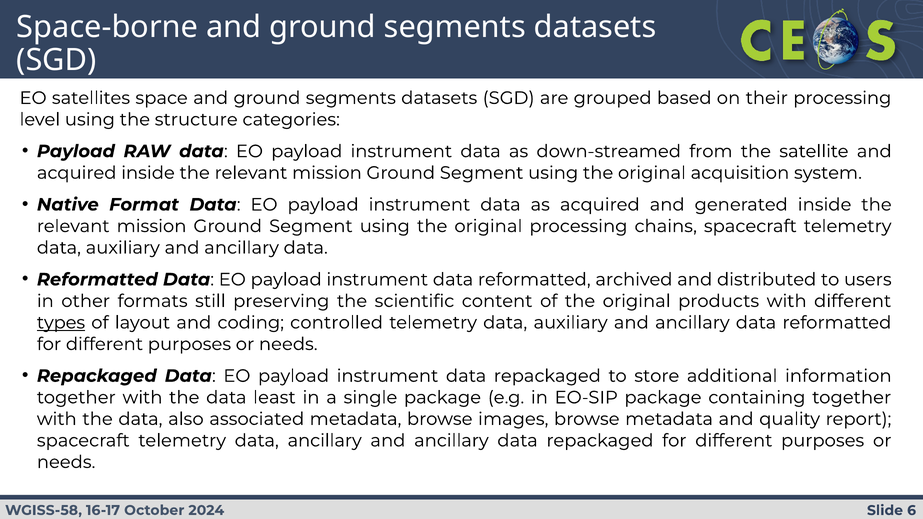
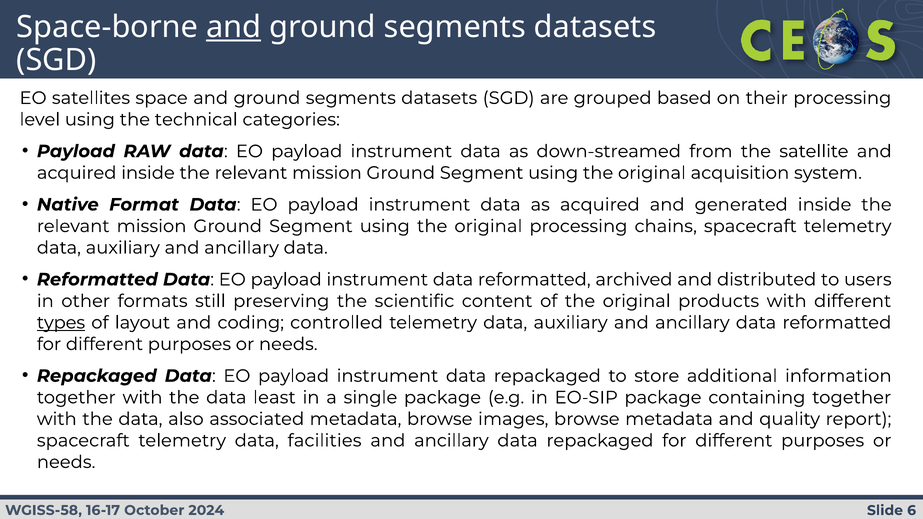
and underline: none -> present (234, 27)
structure: structure -> technical (196, 120)
data ancillary: ancillary -> facilities (325, 441)
